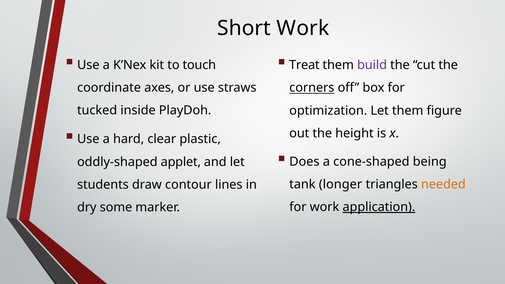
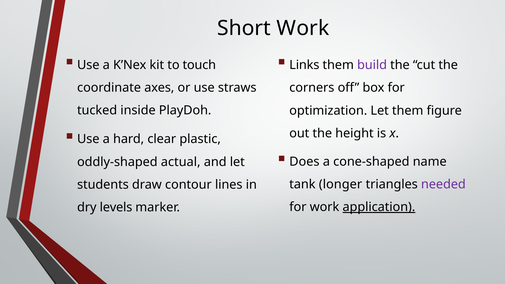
Treat: Treat -> Links (304, 65)
corners underline: present -> none (312, 88)
being: being -> name (430, 162)
applet: applet -> actual (181, 162)
needed colour: orange -> purple (443, 184)
some: some -> levels (116, 207)
